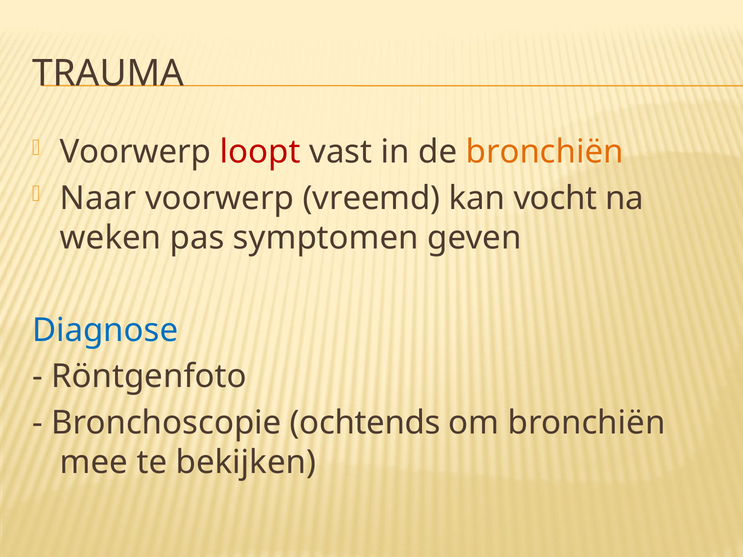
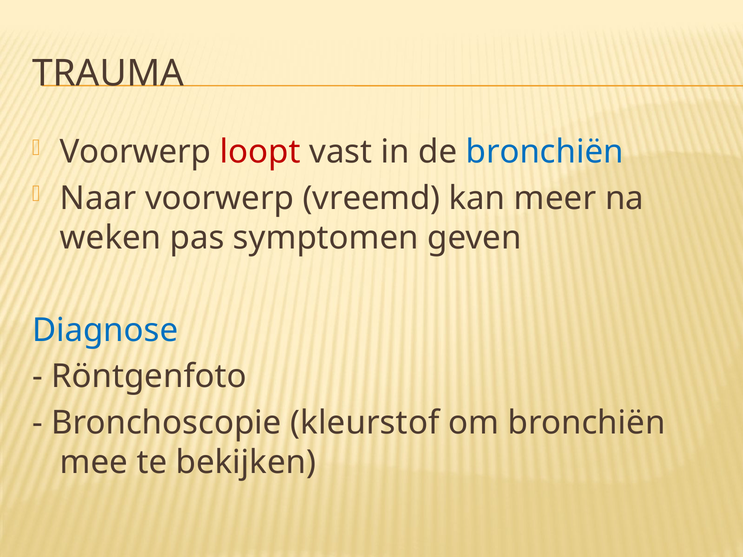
bronchiën colour: orange -> blue (545, 152)
vocht: vocht -> meer (555, 198)
ochtends: ochtends -> kleurstof (365, 423)
